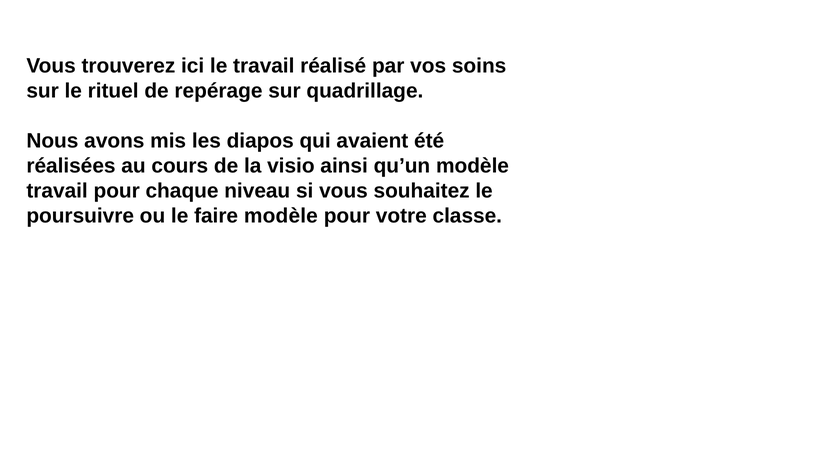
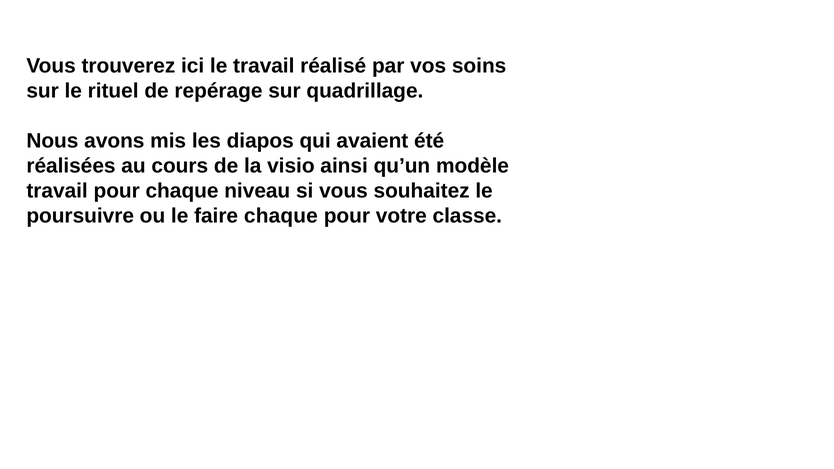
faire modèle: modèle -> chaque (281, 216)
